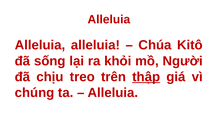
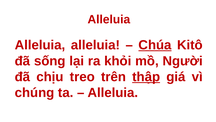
Chúa underline: none -> present (155, 45)
